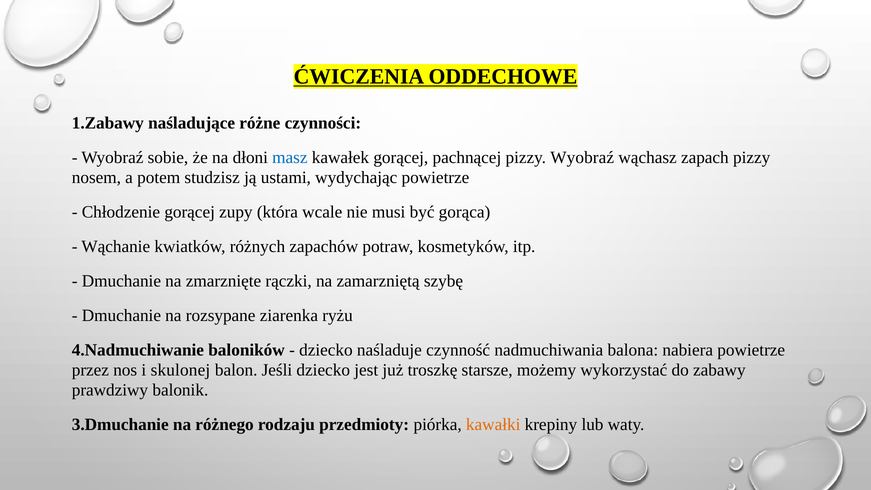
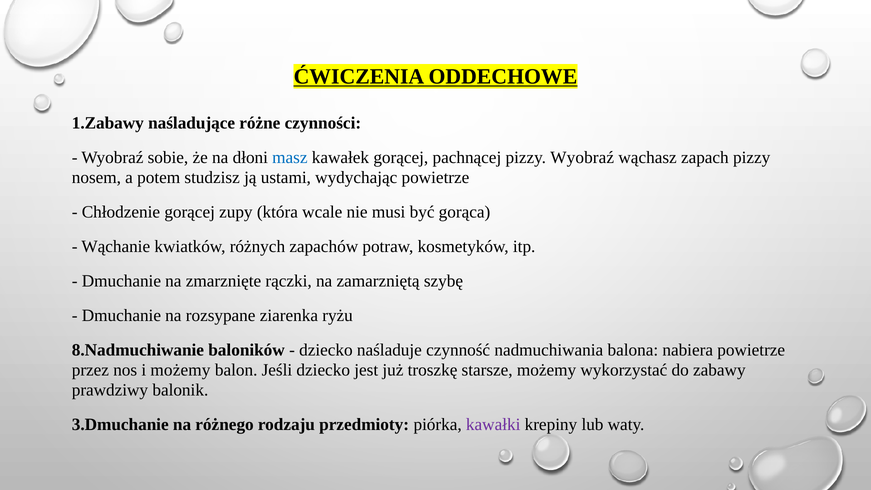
4.Nadmuchiwanie: 4.Nadmuchiwanie -> 8.Nadmuchiwanie (138, 350)
i skulonej: skulonej -> możemy (180, 370)
kawałki colour: orange -> purple (493, 425)
